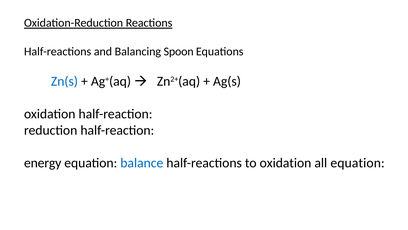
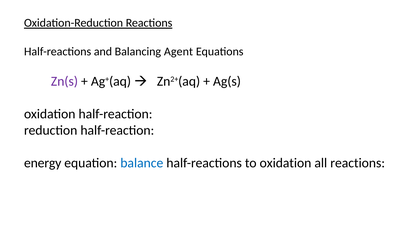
Spoon: Spoon -> Agent (178, 51)
Zn(s colour: blue -> purple (64, 81)
all equation: equation -> reactions (358, 163)
